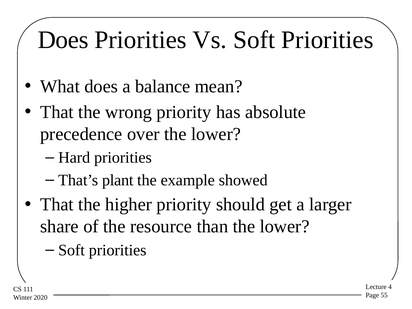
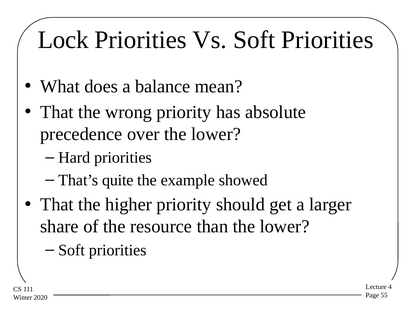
Does: Does -> Lock (63, 40)
plant: plant -> quite (118, 180)
